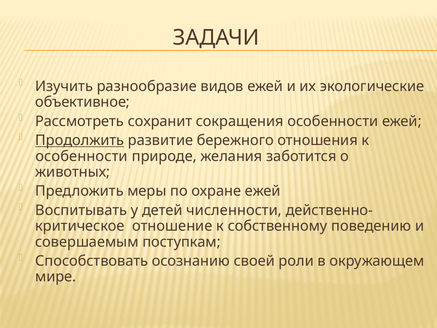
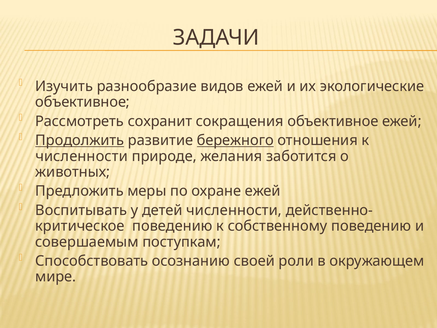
сокращения особенности: особенности -> объективное (333, 121)
бережного underline: none -> present (235, 140)
особенности: особенности -> численности (82, 156)
отношение: отношение -> поведению (172, 226)
